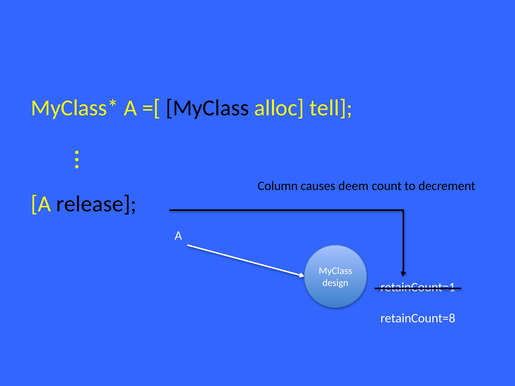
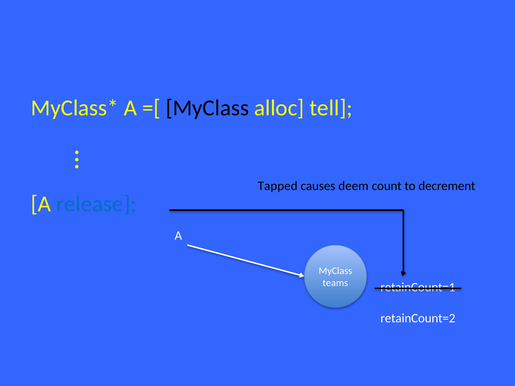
Column: Column -> Tapped (278, 186)
release colour: black -> blue (96, 204)
design: design -> teams (335, 283)
retainCount=8: retainCount=8 -> retainCount=2 (418, 318)
